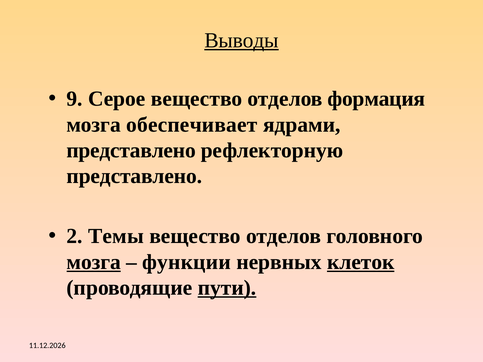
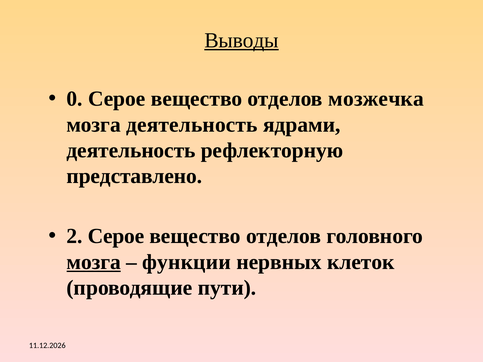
9: 9 -> 0 (75, 99)
формация: формация -> мозжечка (376, 99)
мозга обеспечивает: обеспечивает -> деятельность (192, 125)
представлено: представлено -> деятельность (131, 150)
2 Темы: Темы -> Серое (116, 236)
клеток underline: present -> none (361, 262)
пути underline: present -> none (227, 288)
